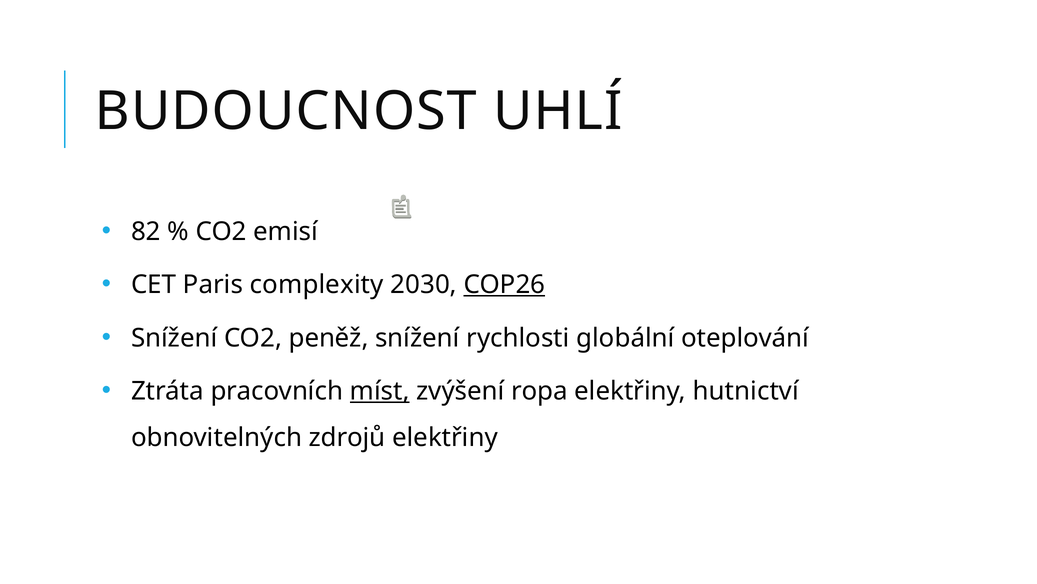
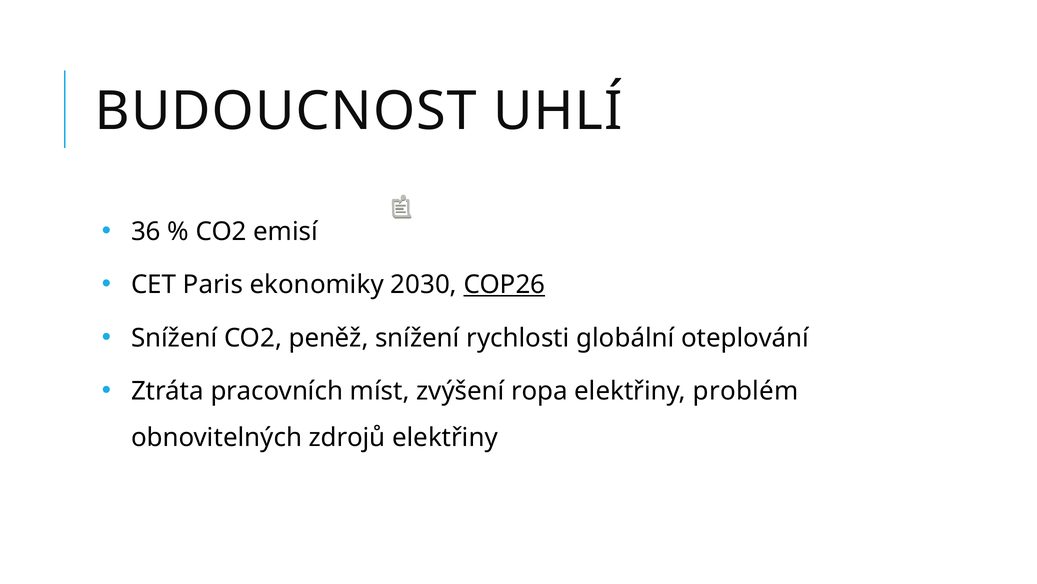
82: 82 -> 36 (146, 231)
complexity: complexity -> ekonomiky (317, 284)
míst underline: present -> none (380, 391)
hutnictví: hutnictví -> problém (746, 391)
